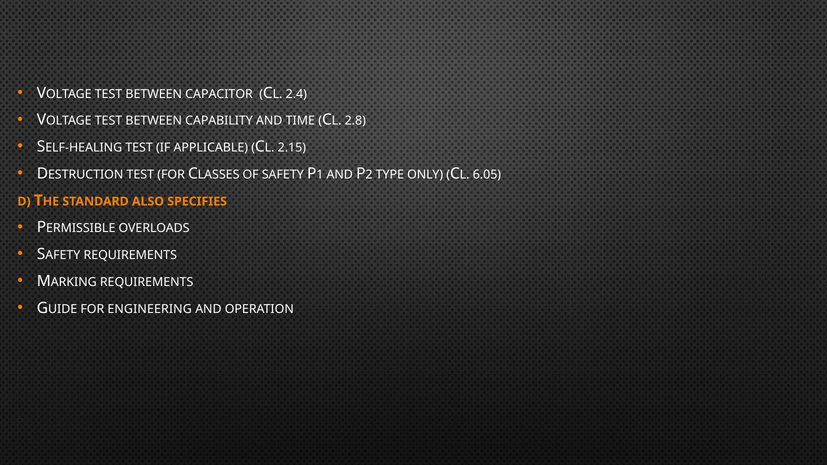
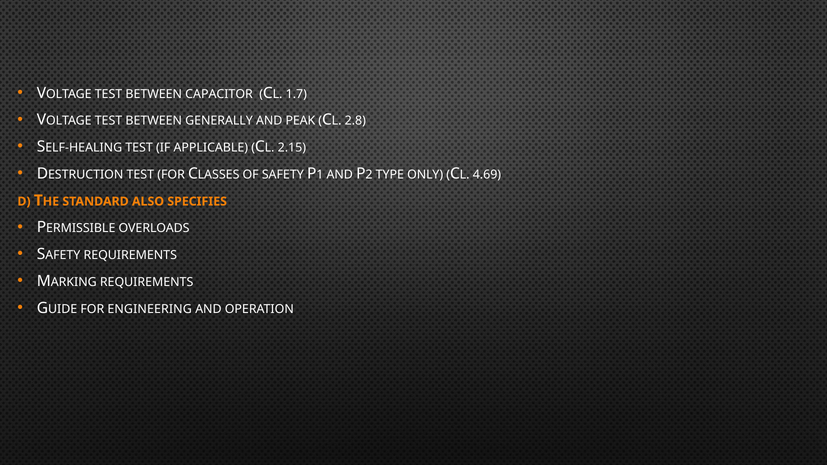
2.4: 2.4 -> 1.7 (296, 94)
CAPABILITY: CAPABILITY -> GENERALLY (219, 121)
TIME: TIME -> PEAK (300, 121)
6.05: 6.05 -> 4.69 (487, 175)
